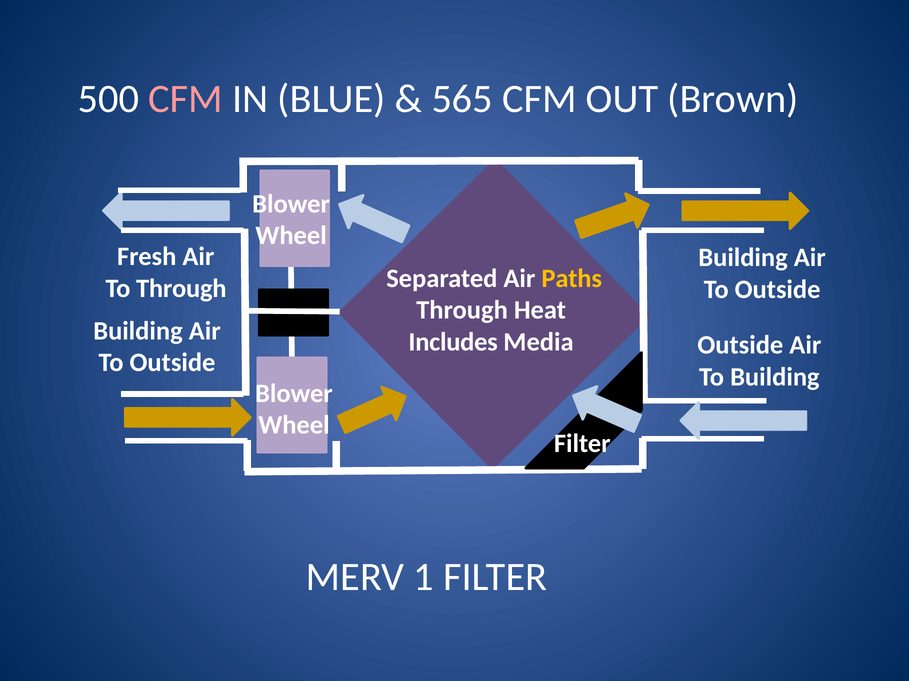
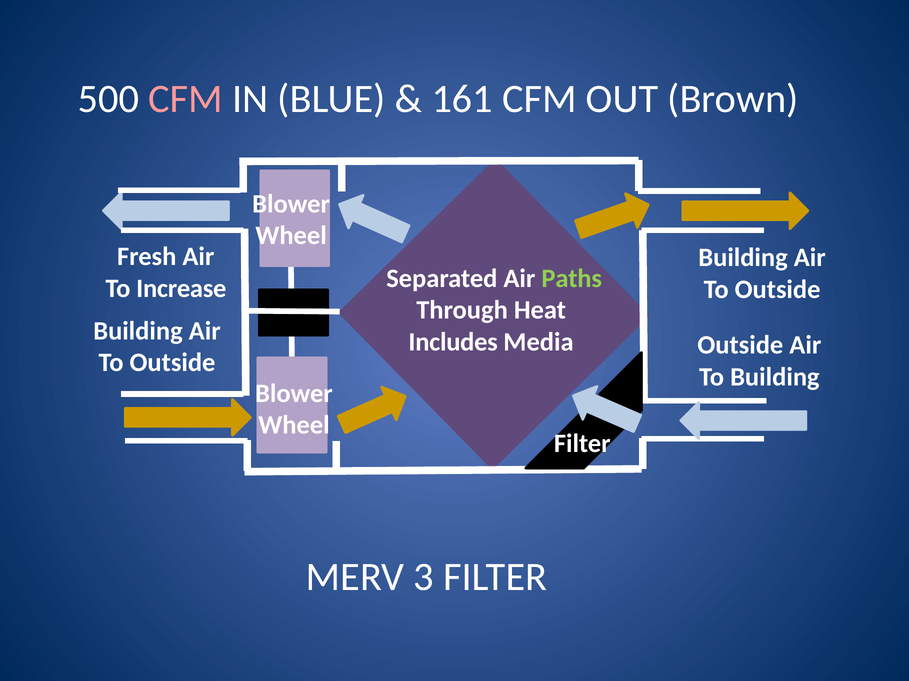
565: 565 -> 161 (462, 99)
Paths colour: yellow -> light green (572, 279)
To Through: Through -> Increase (181, 289)
1: 1 -> 3 (424, 577)
